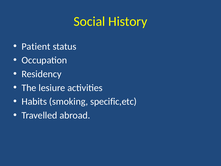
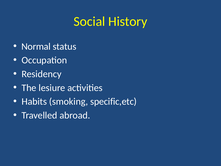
Patient: Patient -> Normal (36, 46)
